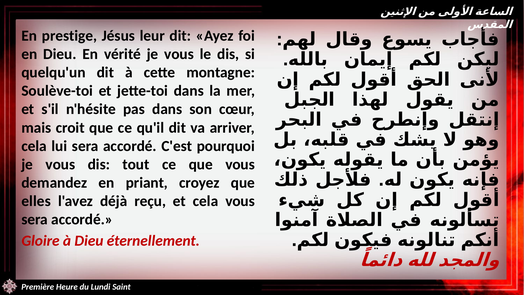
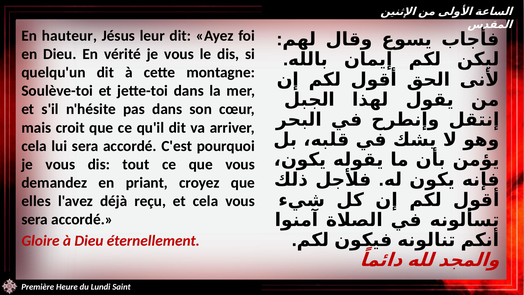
prestige: prestige -> hauteur (69, 36)
